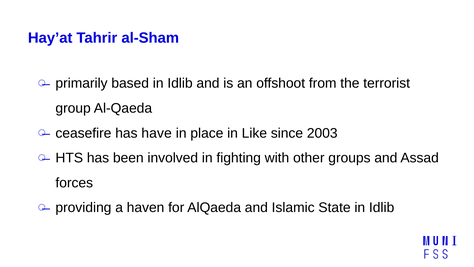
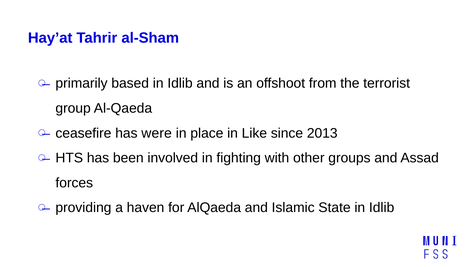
have: have -> were (157, 133)
2003: 2003 -> 2013 (322, 133)
